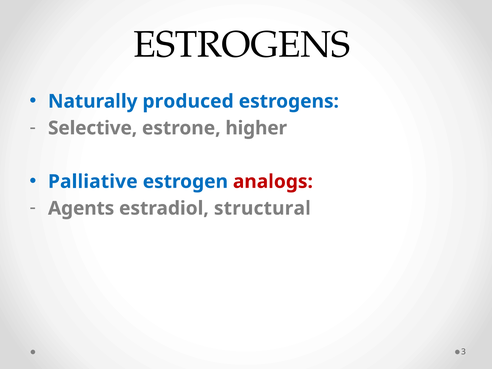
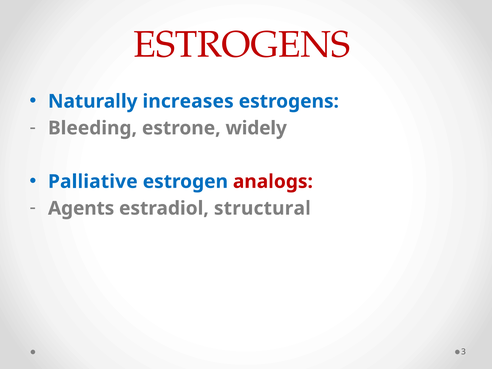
ESTROGENS colour: black -> red (242, 45)
produced: produced -> increases (188, 101)
Selective: Selective -> Bleeding (92, 128)
higher: higher -> widely (256, 128)
